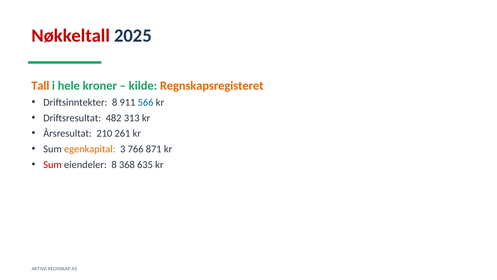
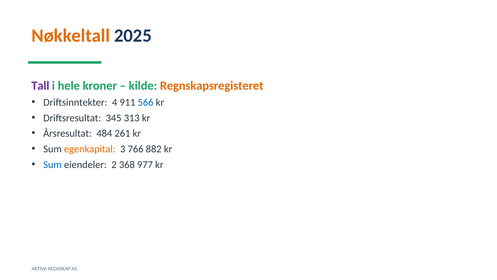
Nøkkeltall colour: red -> orange (71, 35)
Tall colour: orange -> purple (40, 86)
Driftsinntekter 8: 8 -> 4 (115, 102)
482: 482 -> 345 (114, 118)
210: 210 -> 484 (104, 133)
871: 871 -> 882 (154, 149)
Sum colour: red -> blue (53, 164)
eiendeler 8: 8 -> 2 (114, 164)
635: 635 -> 977 (145, 164)
